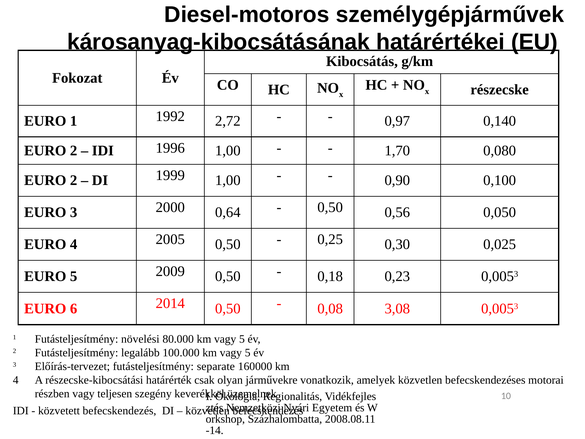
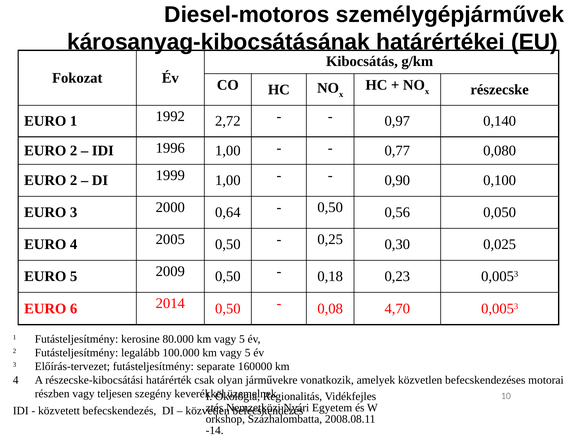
1,70: 1,70 -> 0,77 (397, 151)
3,08: 3,08 -> 4,70 (397, 308)
növelési: növelési -> kerosine (140, 339)
